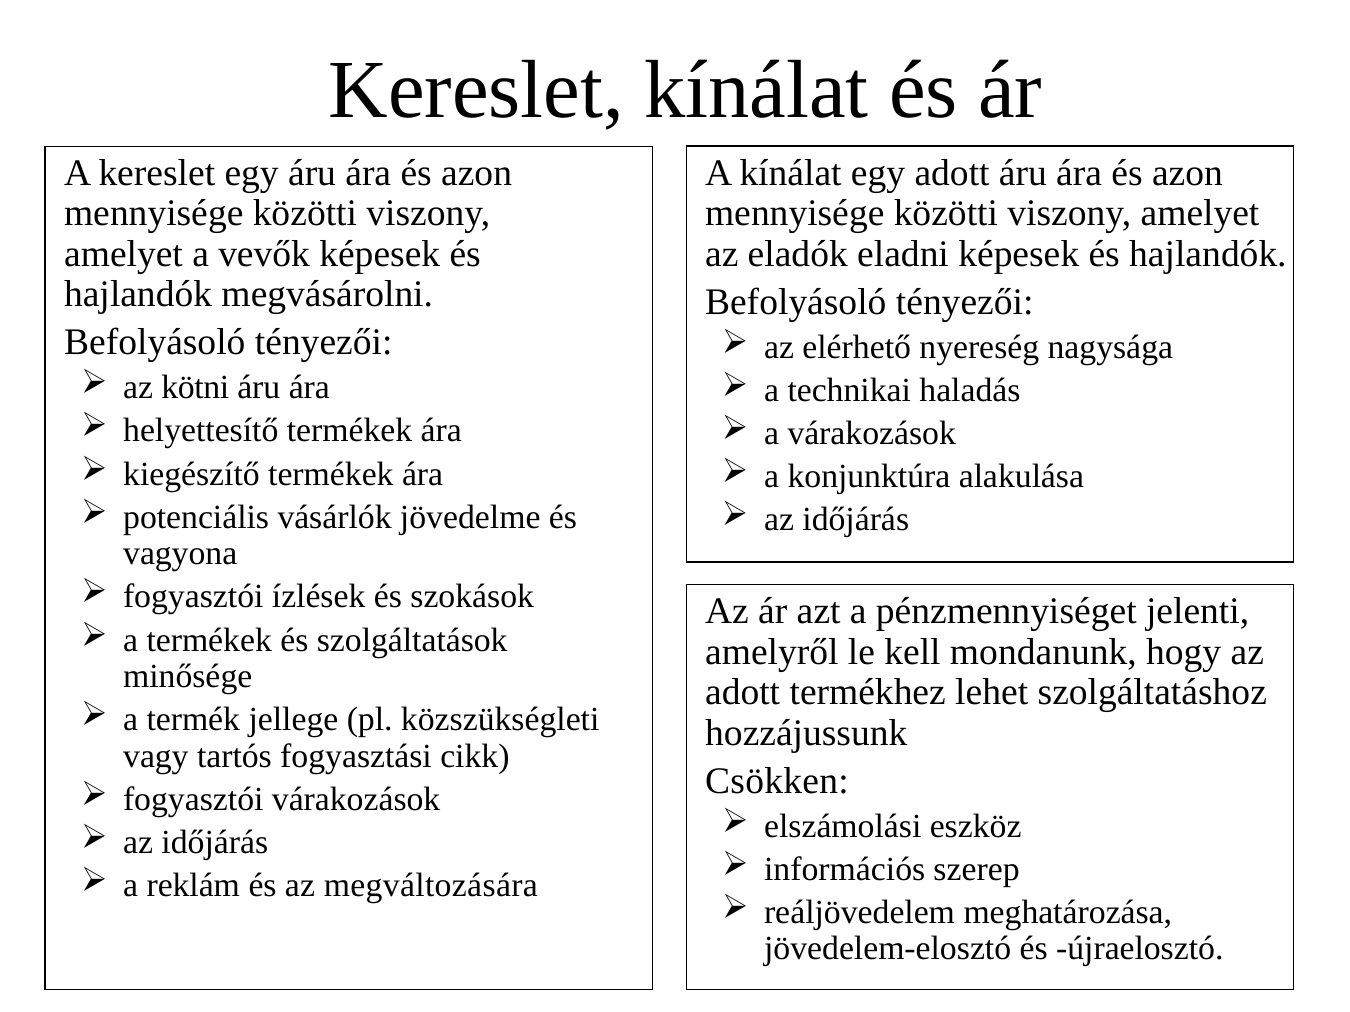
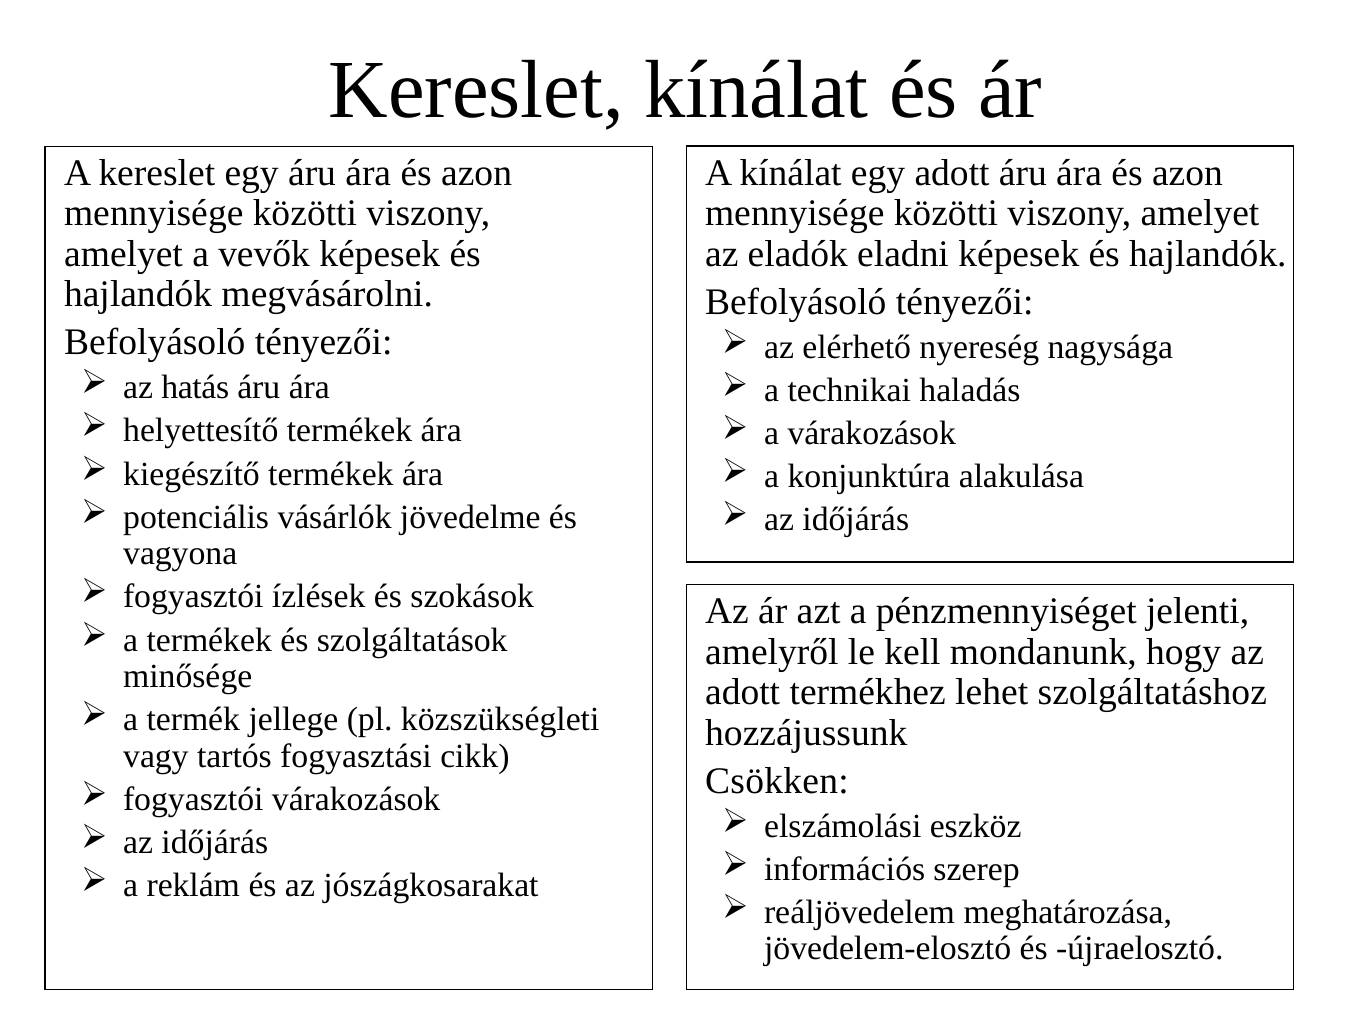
kötni: kötni -> hatás (195, 388)
megváltozására: megváltozására -> jószágkosarakat (431, 886)
